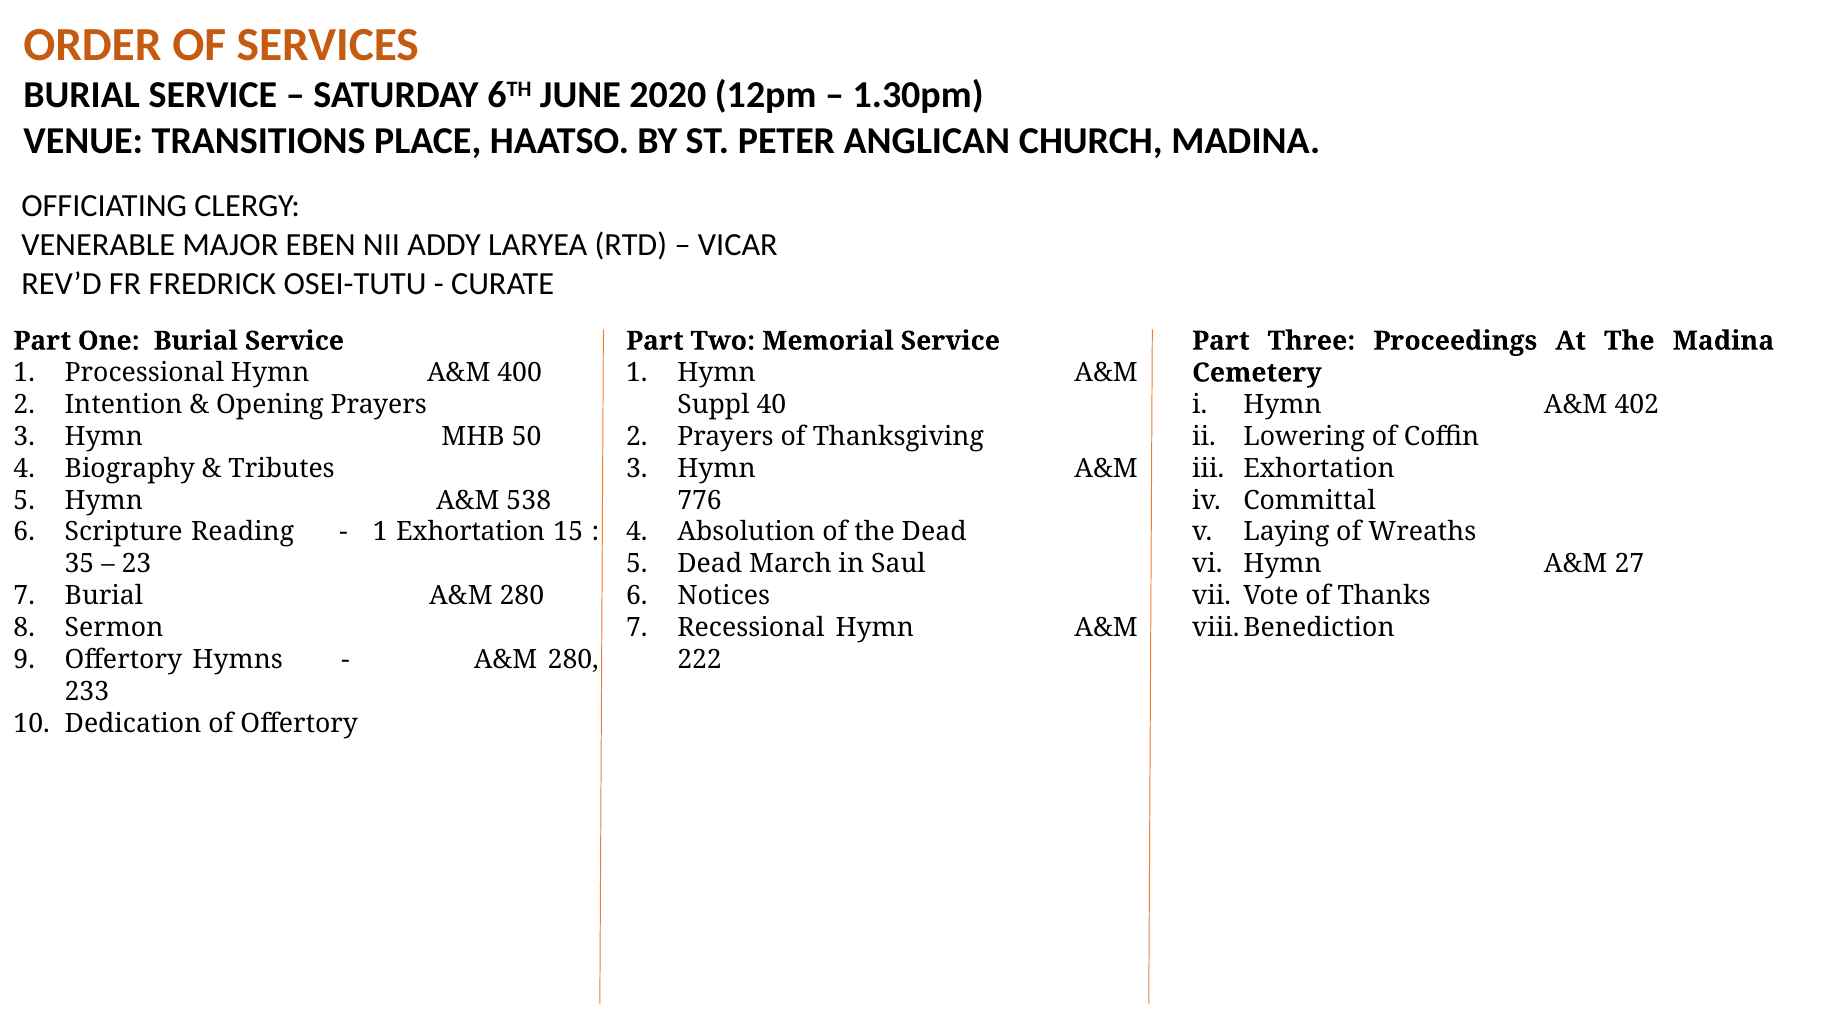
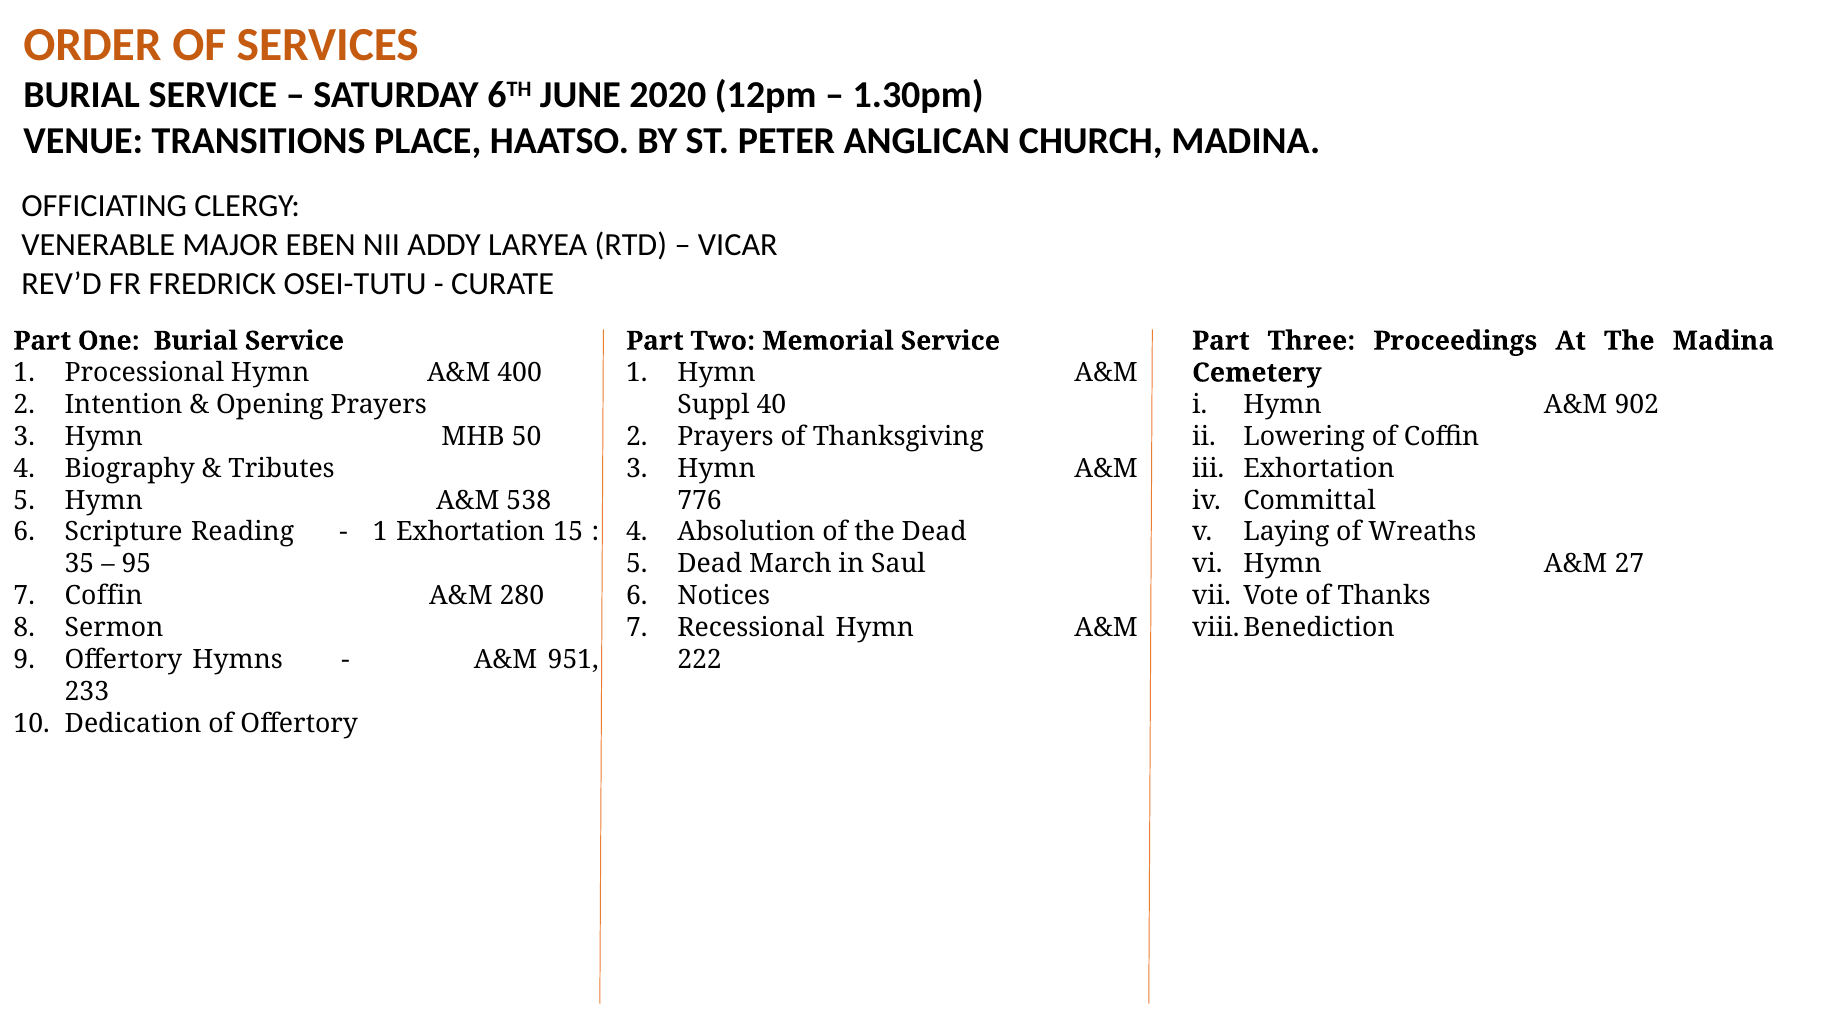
402: 402 -> 902 (1637, 405)
23: 23 -> 95 (136, 564)
Burial: Burial -> Coffin (104, 596)
280: 280 -> 951 (573, 660)
